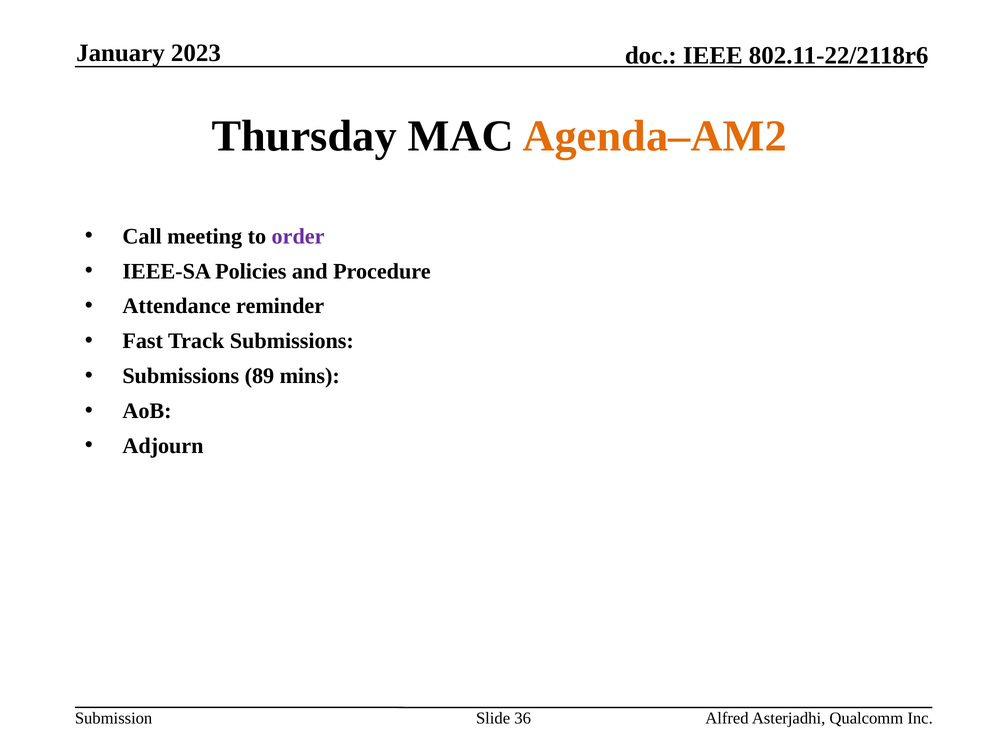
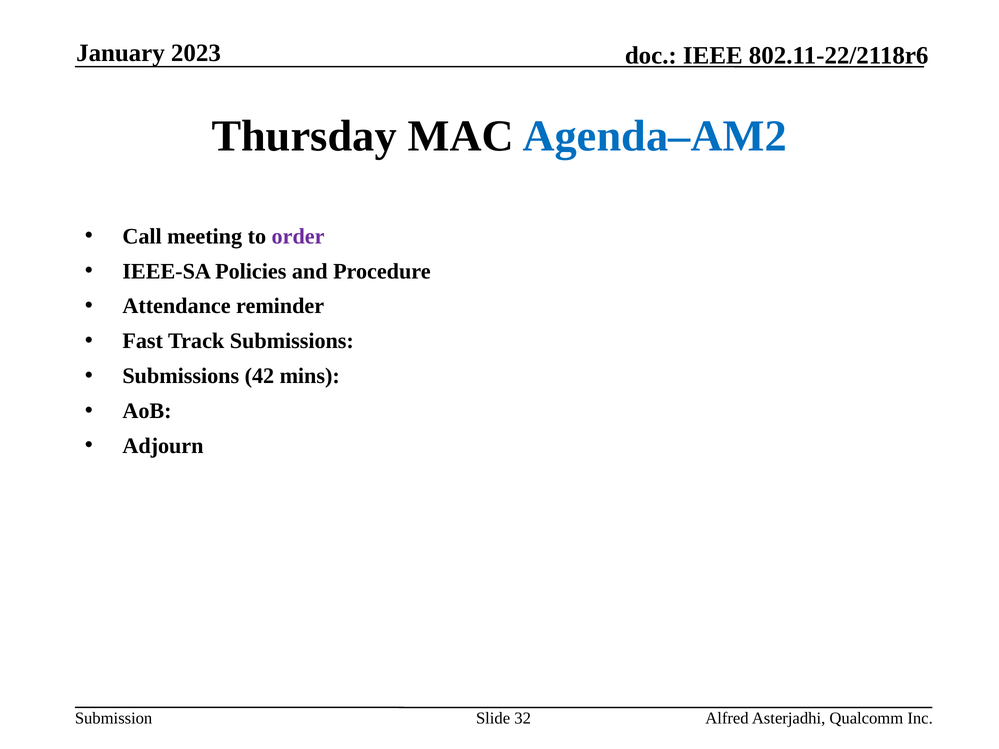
Agenda–AM2 colour: orange -> blue (655, 136)
89: 89 -> 42 (259, 376)
36: 36 -> 32 (523, 719)
